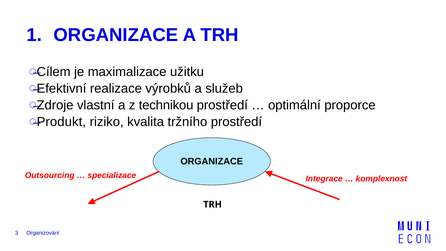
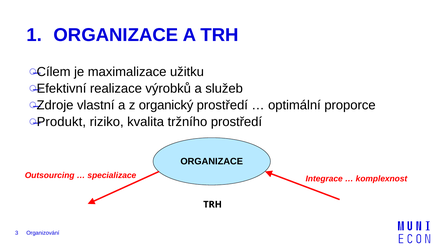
technikou: technikou -> organický (166, 105)
